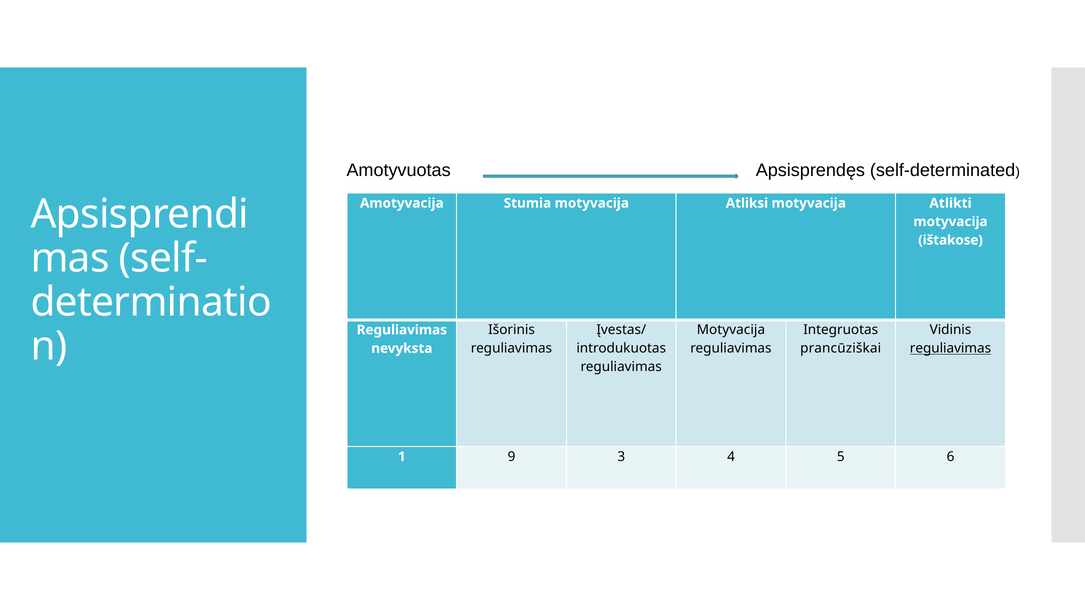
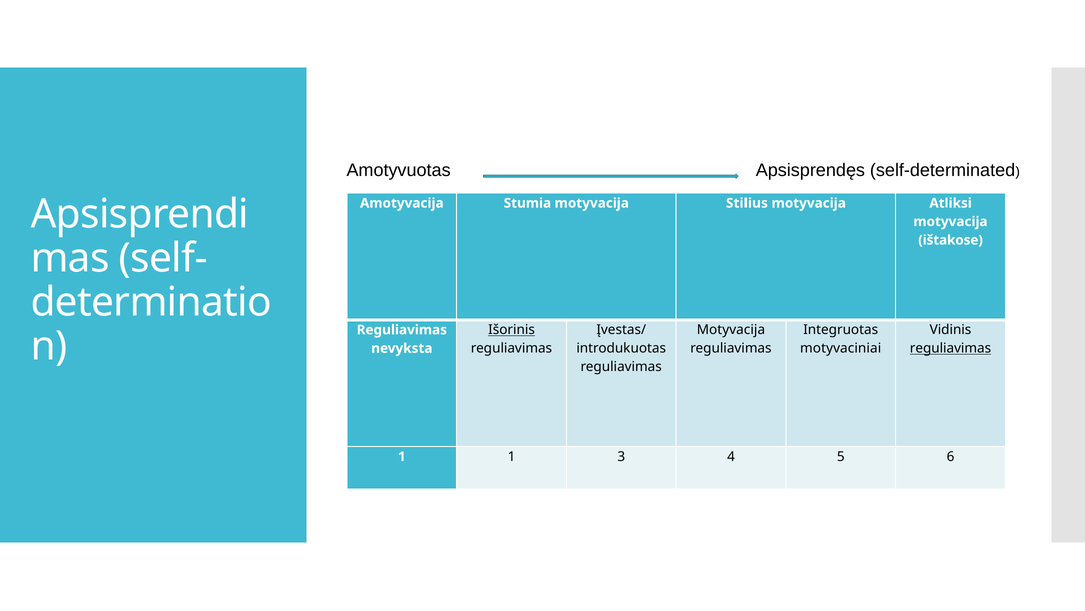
Atliksi: Atliksi -> Stilius (747, 203)
Atlikti: Atlikti -> Atliksi (951, 203)
Išorinis underline: none -> present (512, 330)
prancūziškai: prancūziškai -> motyvaciniai (841, 348)
1 9: 9 -> 1 (512, 456)
